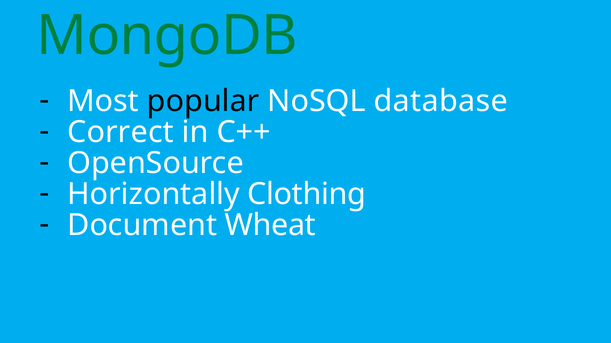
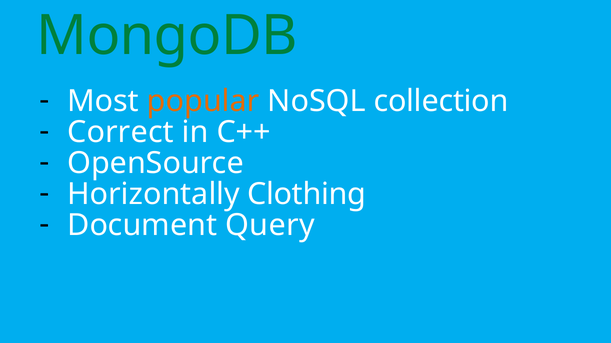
popular colour: black -> orange (203, 101)
database: database -> collection (441, 101)
Wheat: Wheat -> Query (270, 226)
